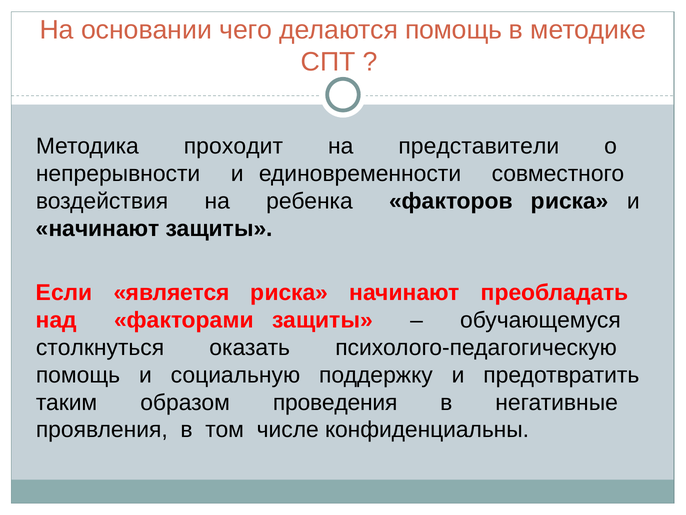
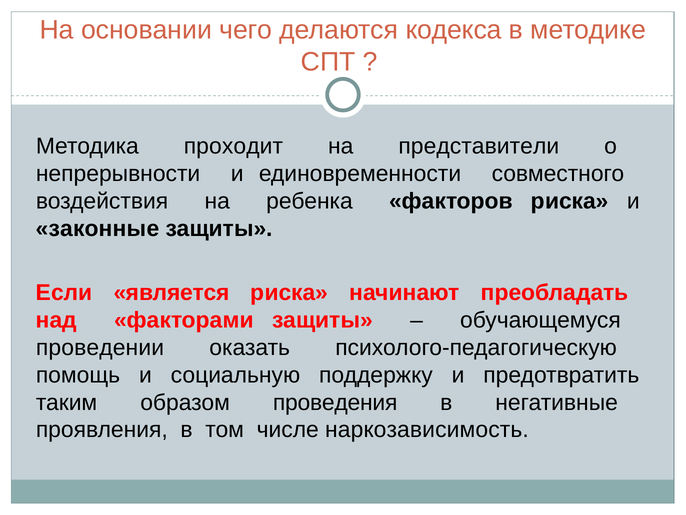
делаются помощь: помощь -> кодекса (454, 30)
начинают: начинают -> законные (98, 228)
столкнуться: столкнуться -> проведении (100, 347)
конфиденциальны: конфиденциальны -> наркозависимость (427, 430)
